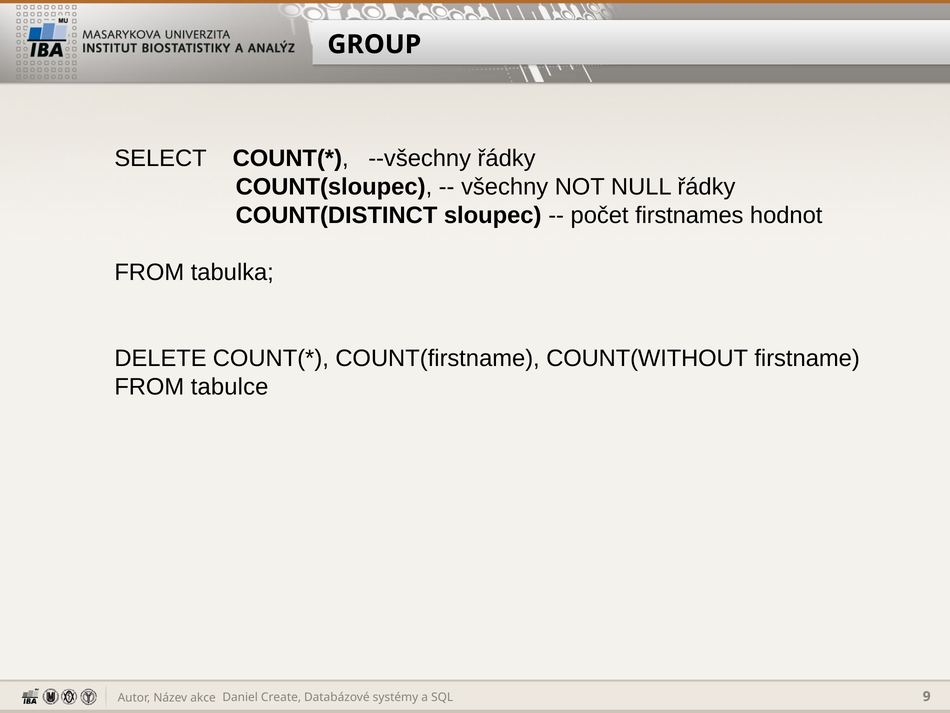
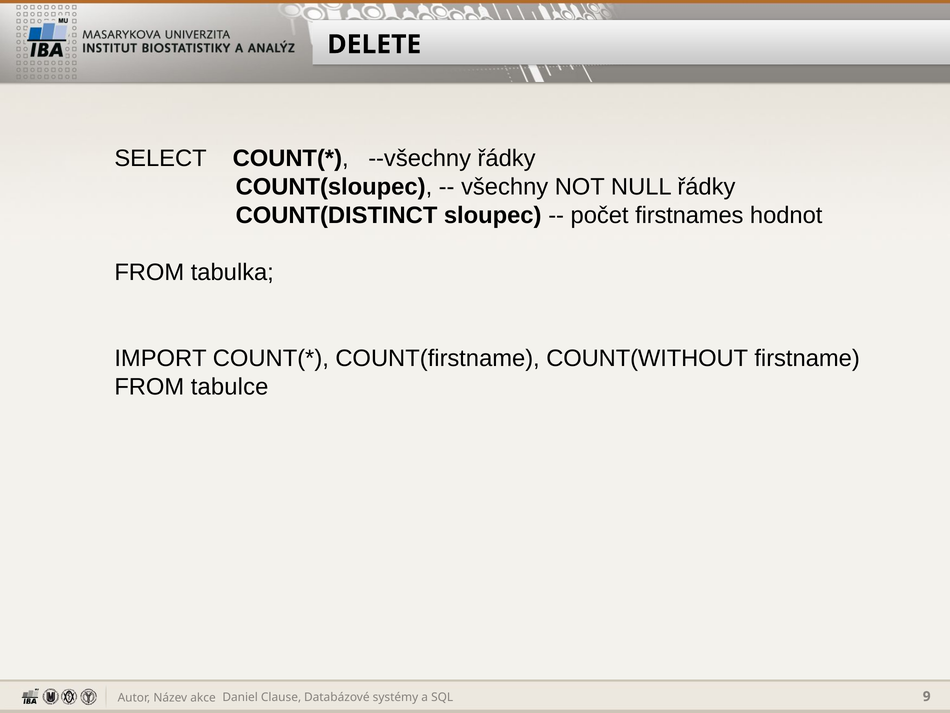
GROUP: GROUP -> DELETE (374, 44)
DELETE: DELETE -> IMPORT (161, 358)
Create: Create -> Clause (281, 697)
